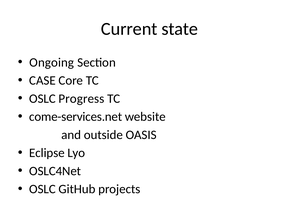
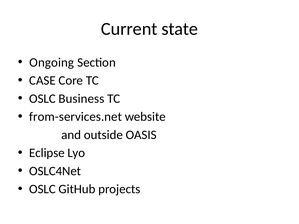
Progress: Progress -> Business (81, 99)
come-services.net: come-services.net -> from-services.net (76, 117)
